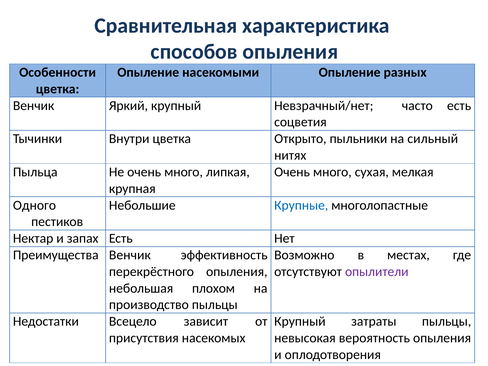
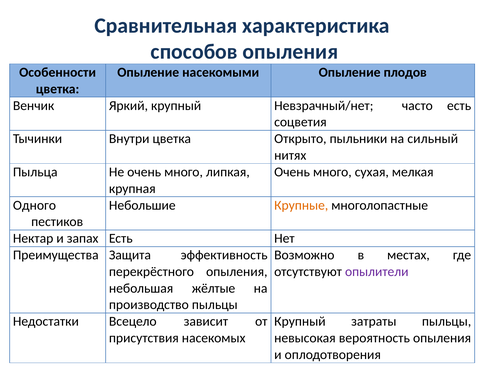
разных: разных -> плодов (405, 72)
Крупные colour: blue -> orange (301, 205)
Преимущества Венчик: Венчик -> Защита (130, 255)
плохом: плохом -> жёлтые (214, 288)
